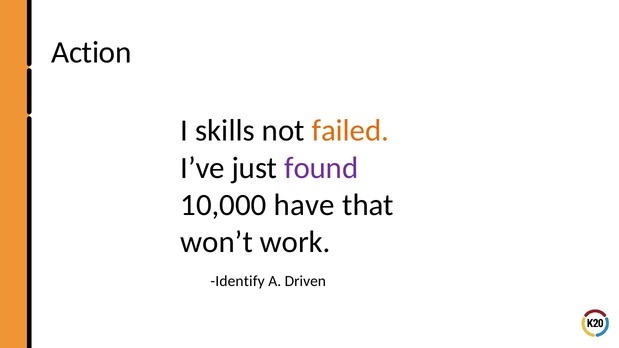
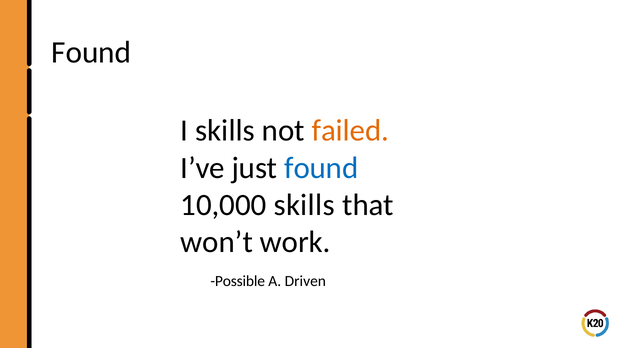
Action: Action -> Found (91, 52)
found colour: purple -> blue (321, 168)
10,000 have: have -> skills (304, 205)
Identify: Identify -> Possible (238, 281)
